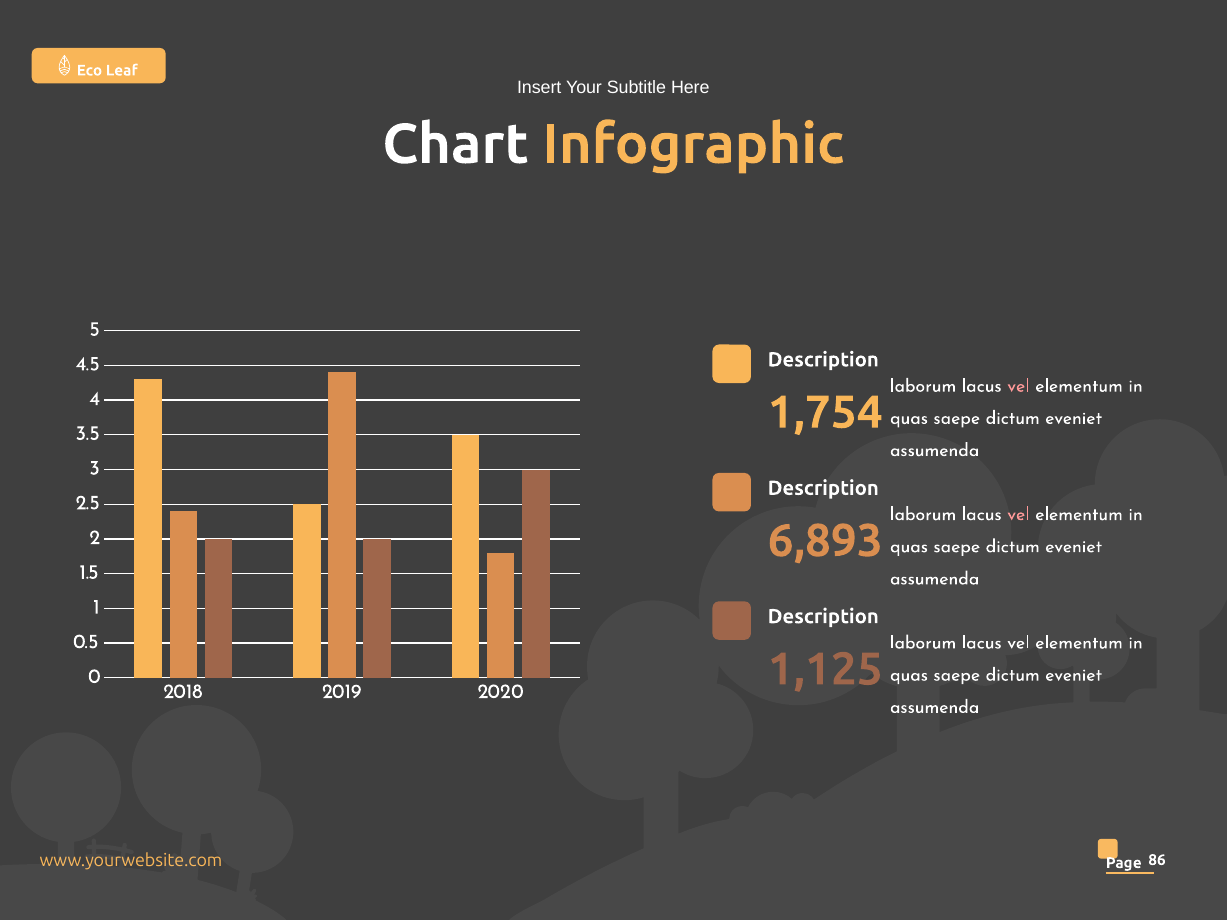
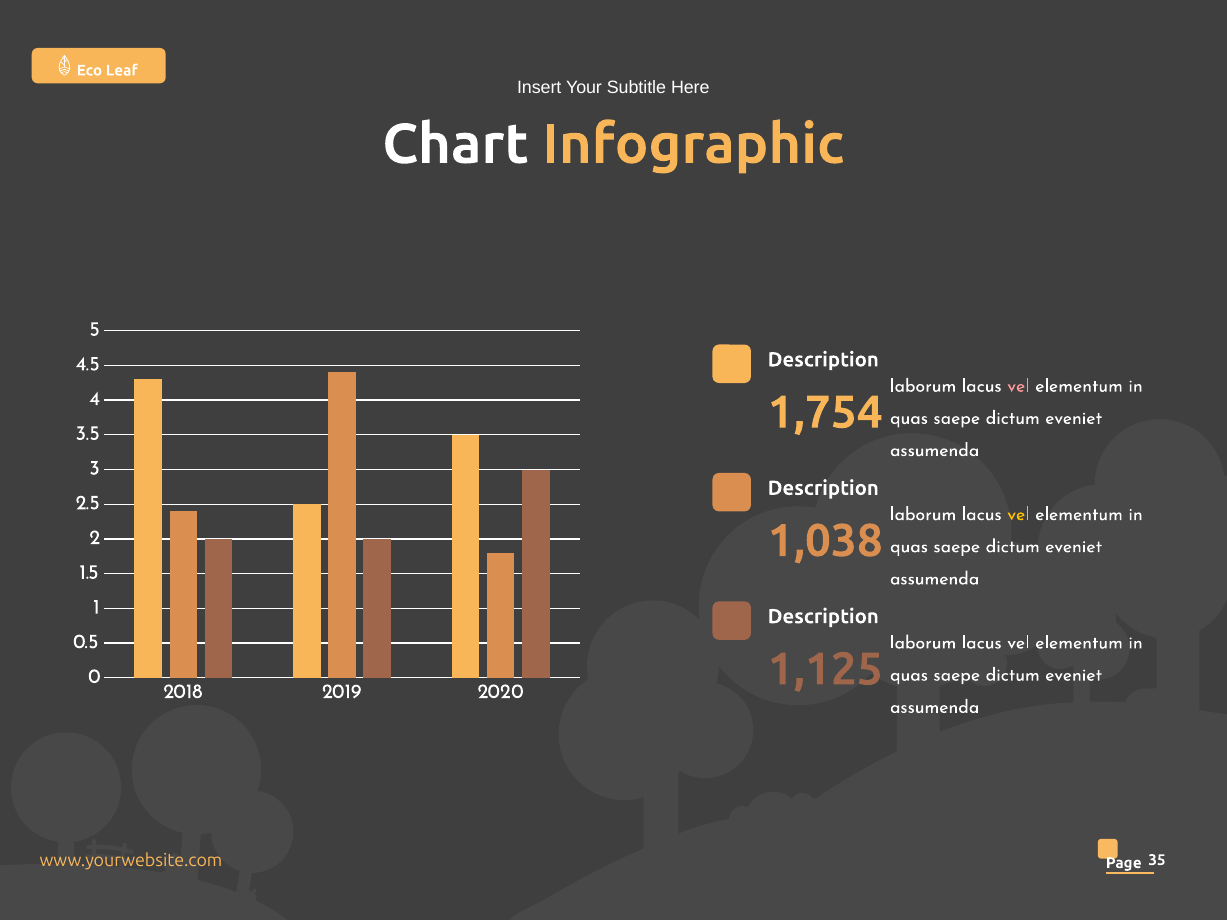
vel colour: pink -> yellow (1019, 514)
6,893: 6,893 -> 1,038 (825, 541)
86: 86 -> 35 (1157, 860)
